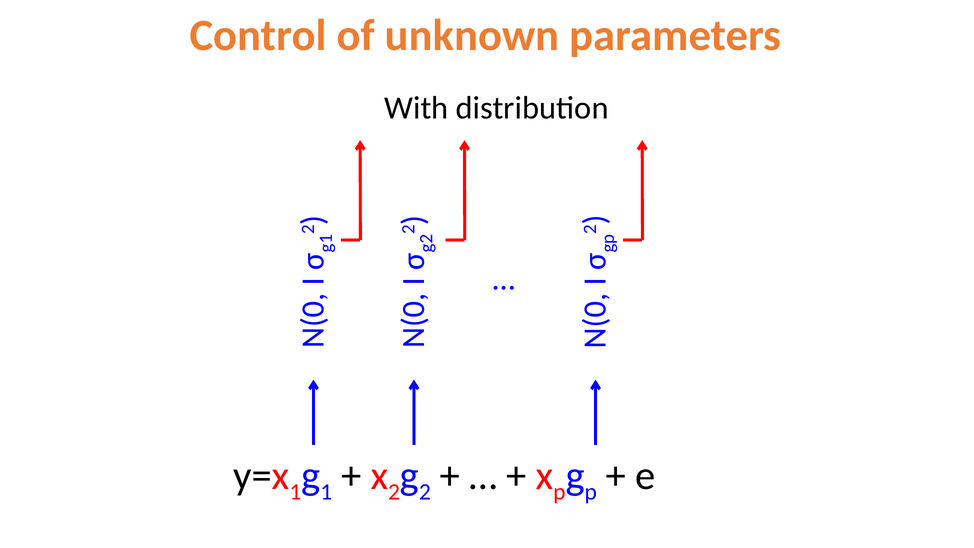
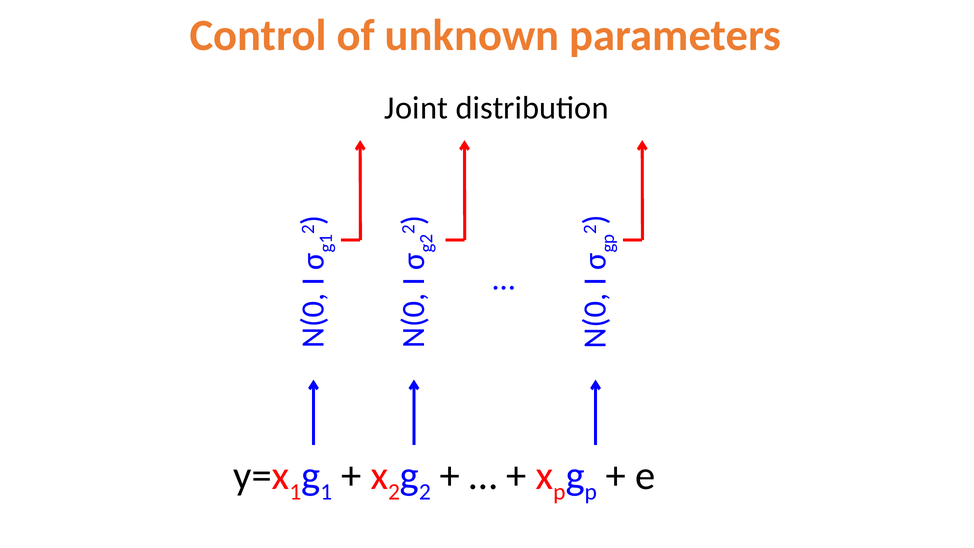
With: With -> Joint (416, 108)
